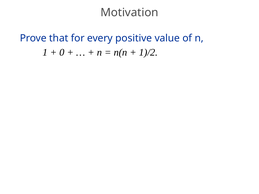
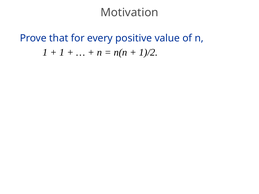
0: 0 -> 1 (62, 52)
